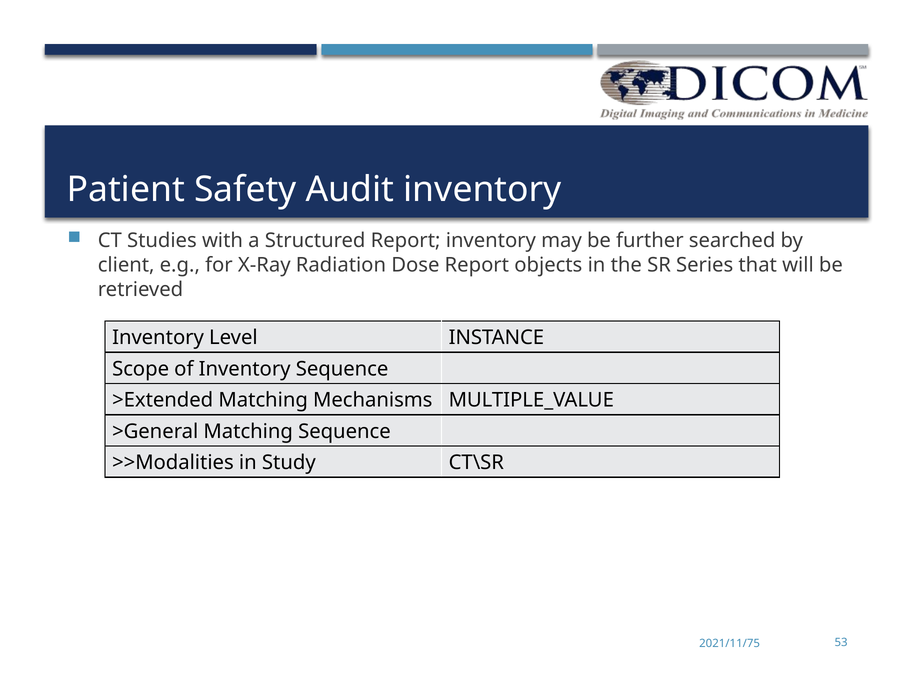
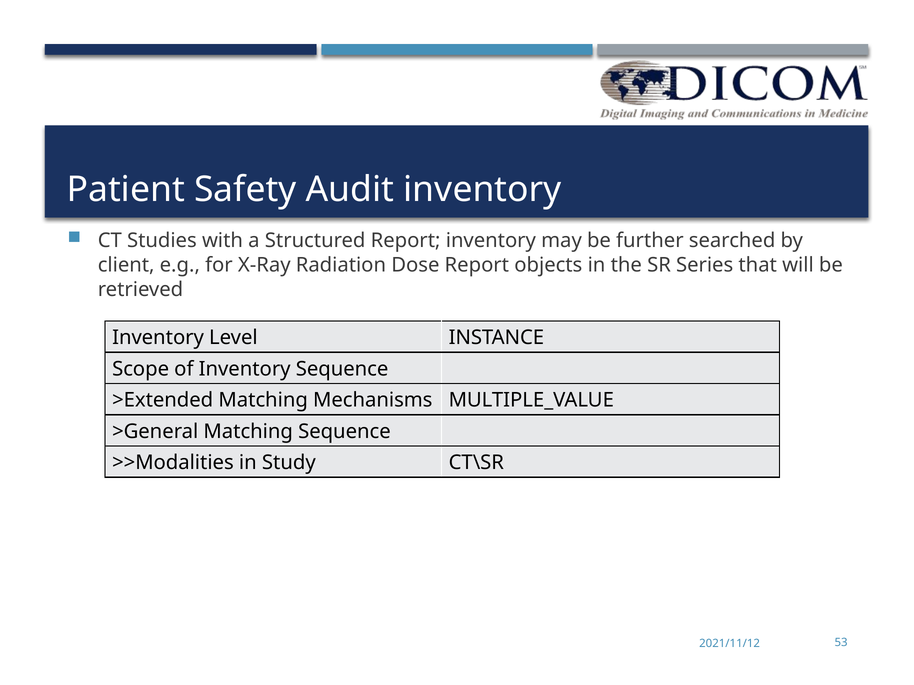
2021/11/75: 2021/11/75 -> 2021/11/12 (730, 644)
